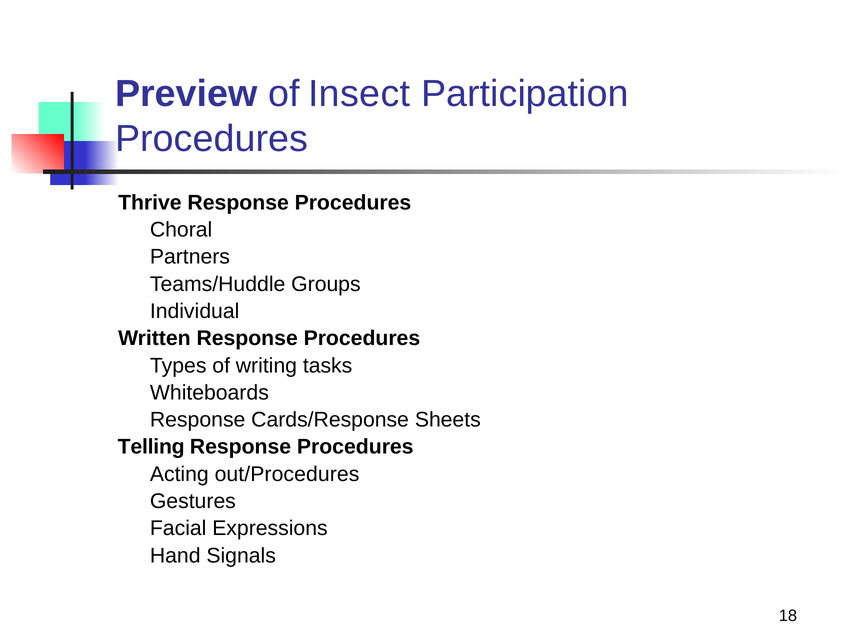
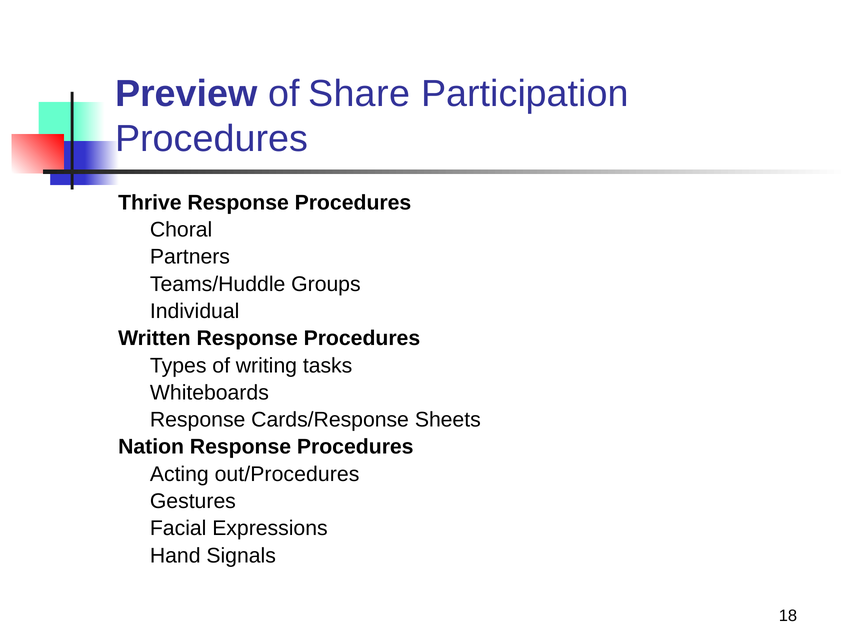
Insect: Insect -> Share (359, 94)
Telling: Telling -> Nation (151, 447)
